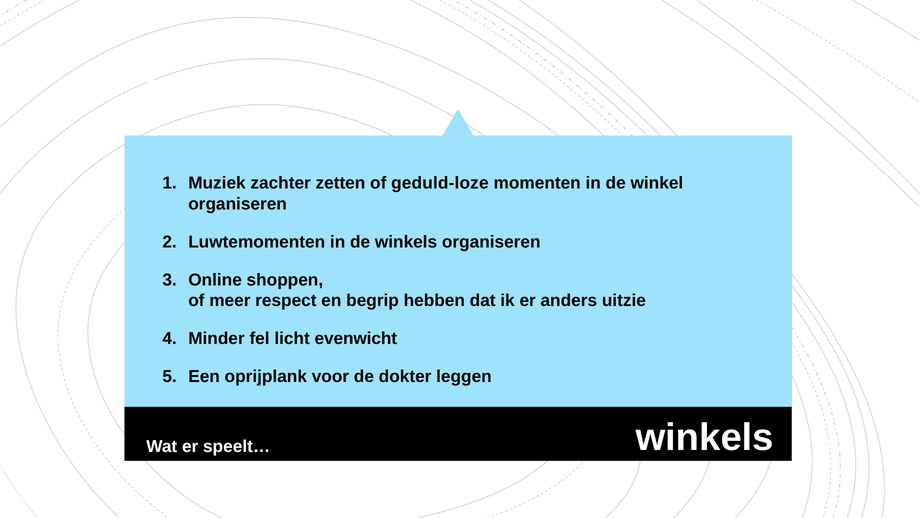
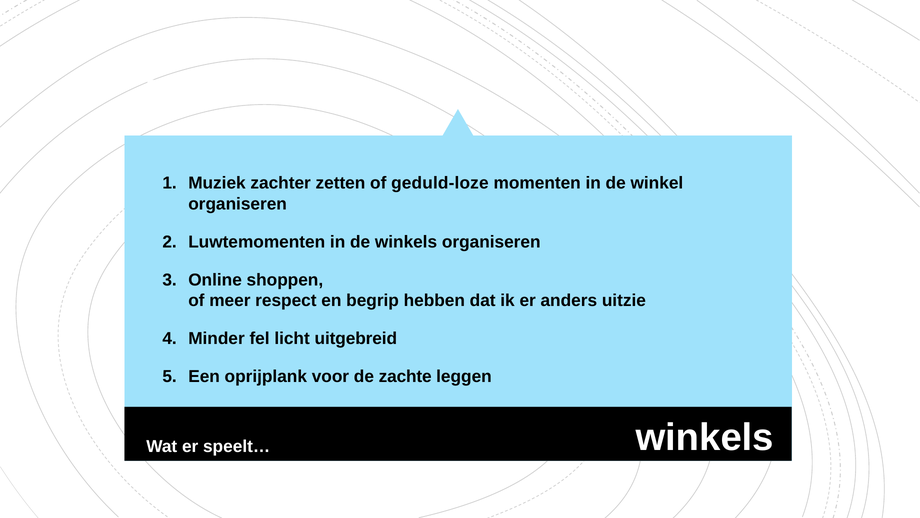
evenwicht: evenwicht -> uitgebreid (356, 338)
dokter: dokter -> zachte (405, 376)
